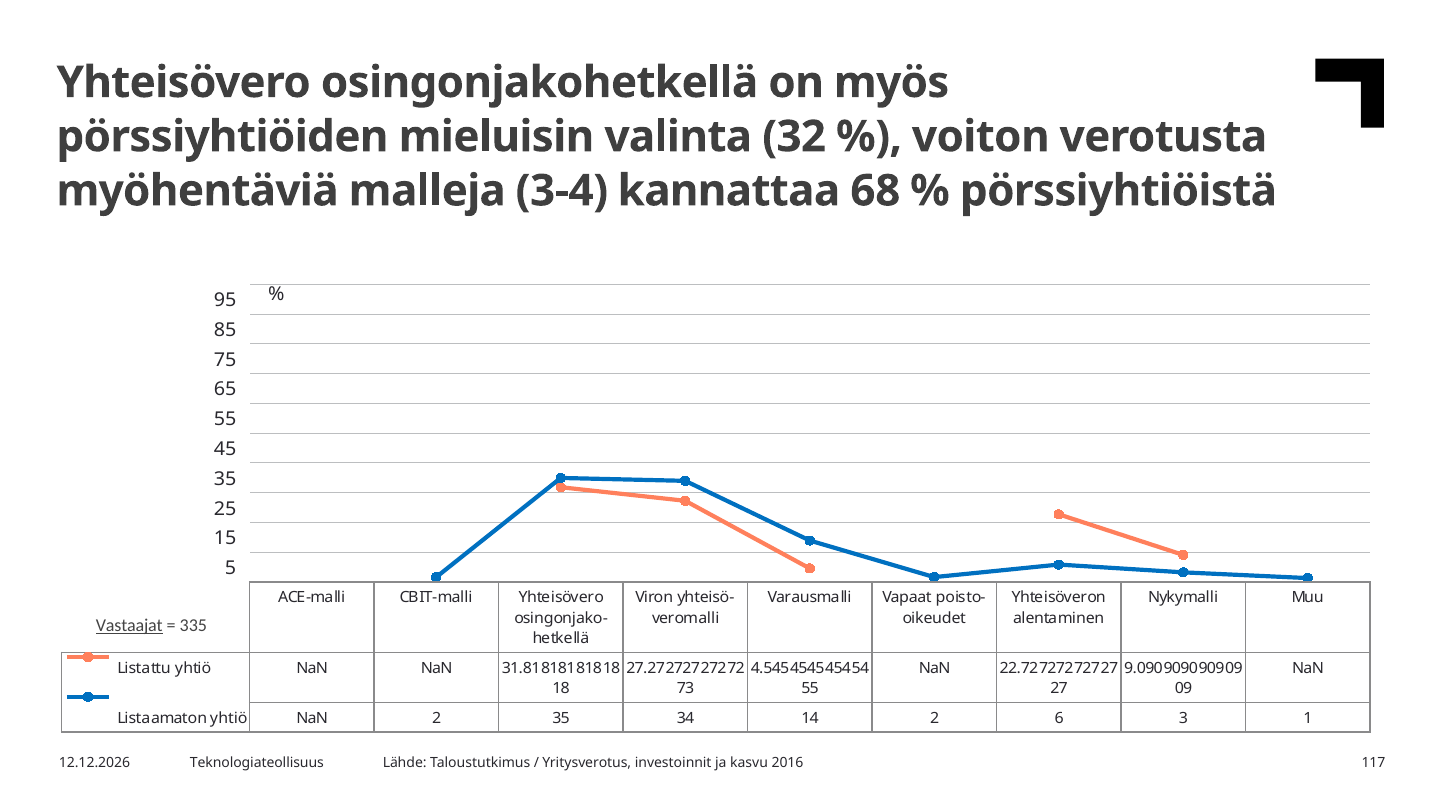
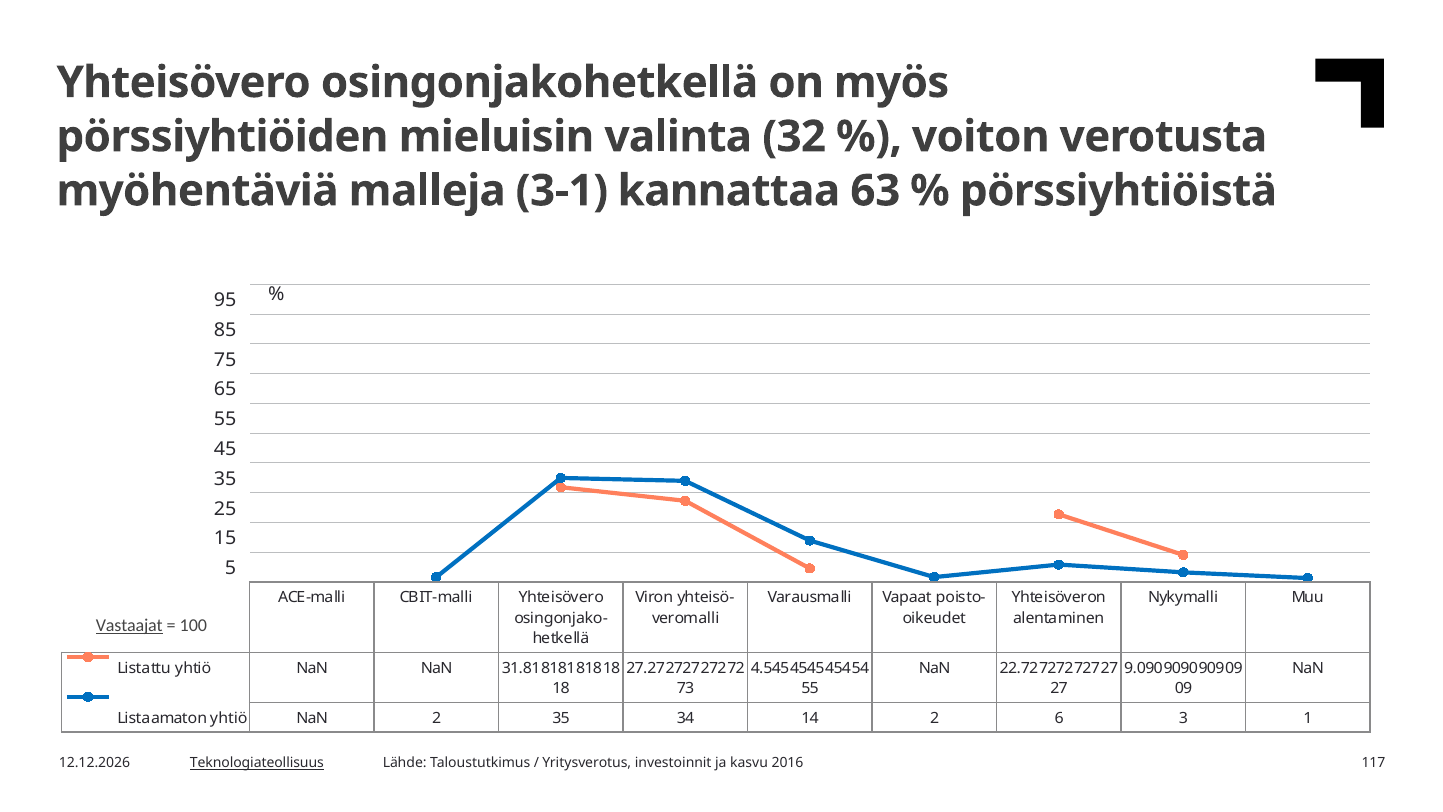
3-4: 3-4 -> 3-1 (562, 191)
68: 68 -> 63 (875, 191)
335: 335 -> 100 (193, 626)
Teknologiateollisuus underline: none -> present (257, 763)
